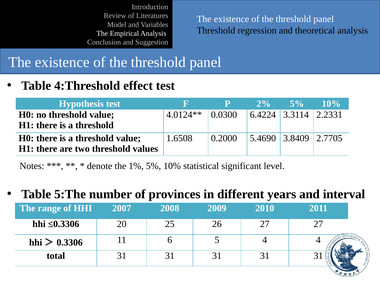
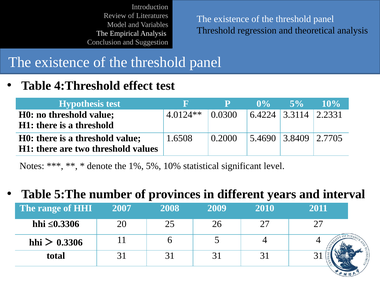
2%: 2% -> 0% (264, 104)
